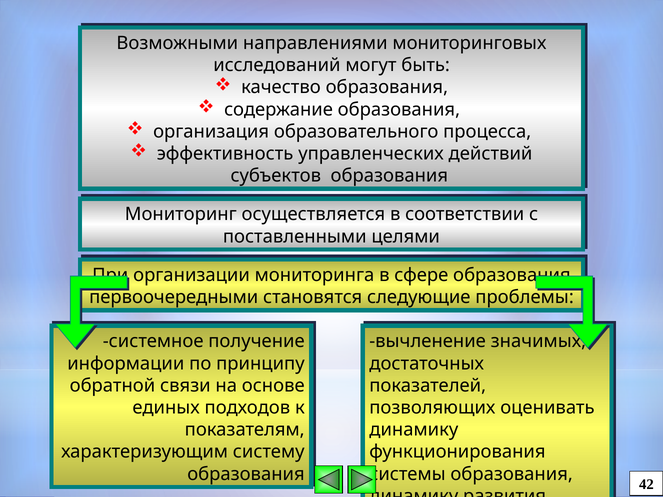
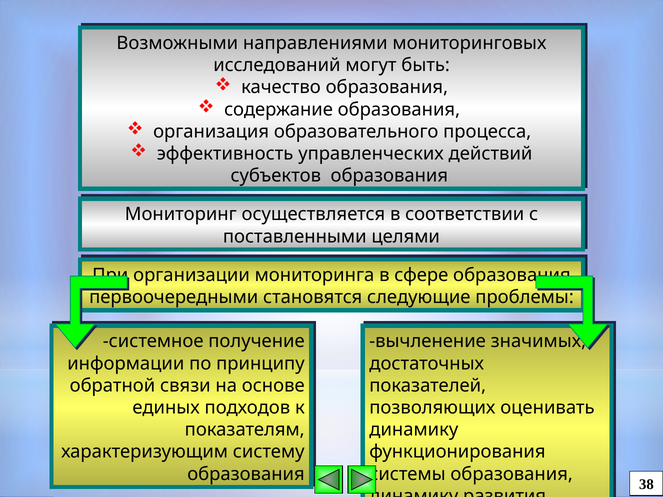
42: 42 -> 38 (646, 485)
